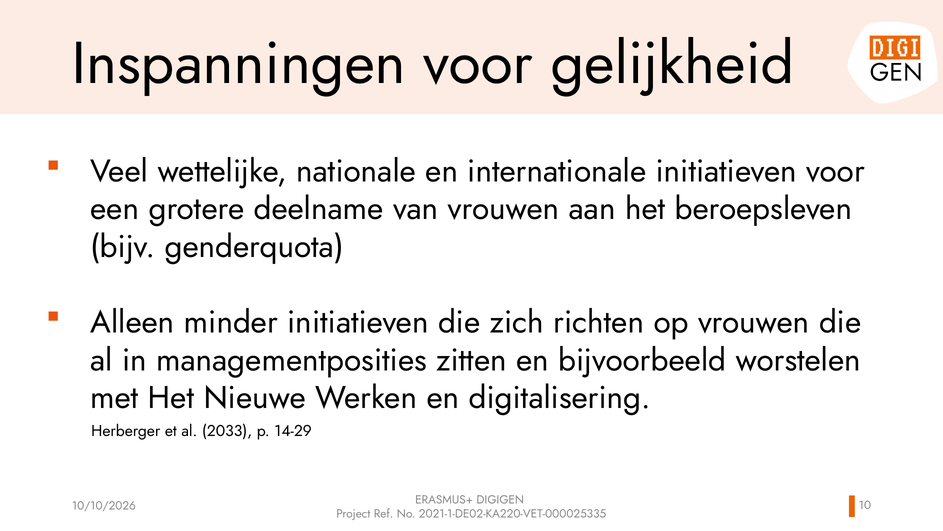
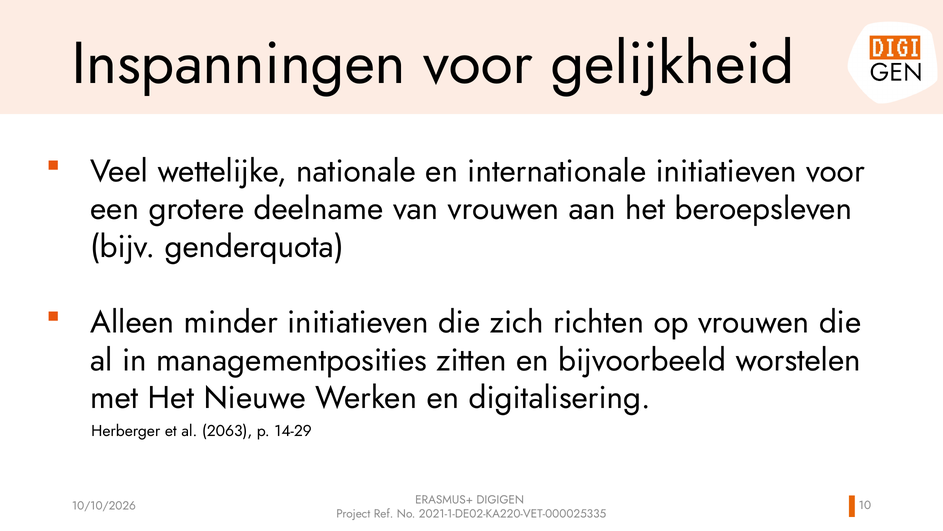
2033: 2033 -> 2063 (227, 431)
